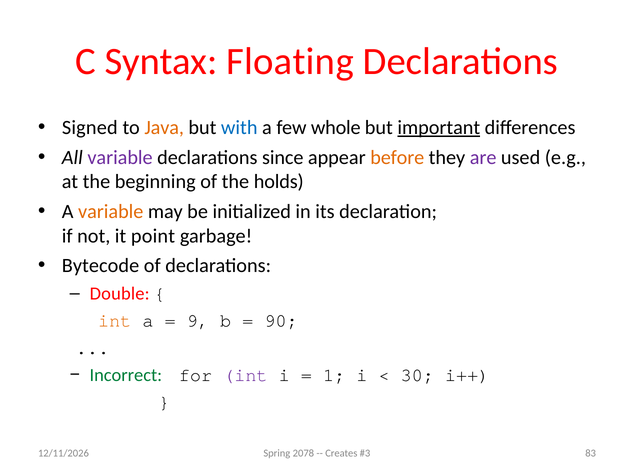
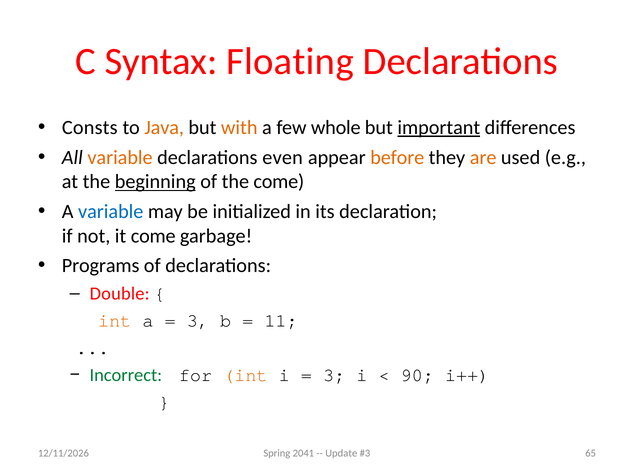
Signed: Signed -> Consts (90, 128)
with colour: blue -> orange (239, 128)
variable colour: purple -> orange (120, 158)
since: since -> even (283, 158)
are colour: purple -> orange (483, 158)
beginning underline: none -> present (155, 182)
the holds: holds -> come (279, 182)
variable colour: orange -> blue (111, 212)
it point: point -> come (153, 236)
Bytecode: Bytecode -> Programs (101, 266)
9: 9 -> 3 (198, 321)
90: 90 -> 11 (281, 321)
int colour: purple -> orange (245, 375)
1: 1 -> 3 (334, 375)
30: 30 -> 90 (417, 375)
2078: 2078 -> 2041 (303, 454)
Creates: Creates -> Update (341, 454)
83: 83 -> 65 (591, 454)
